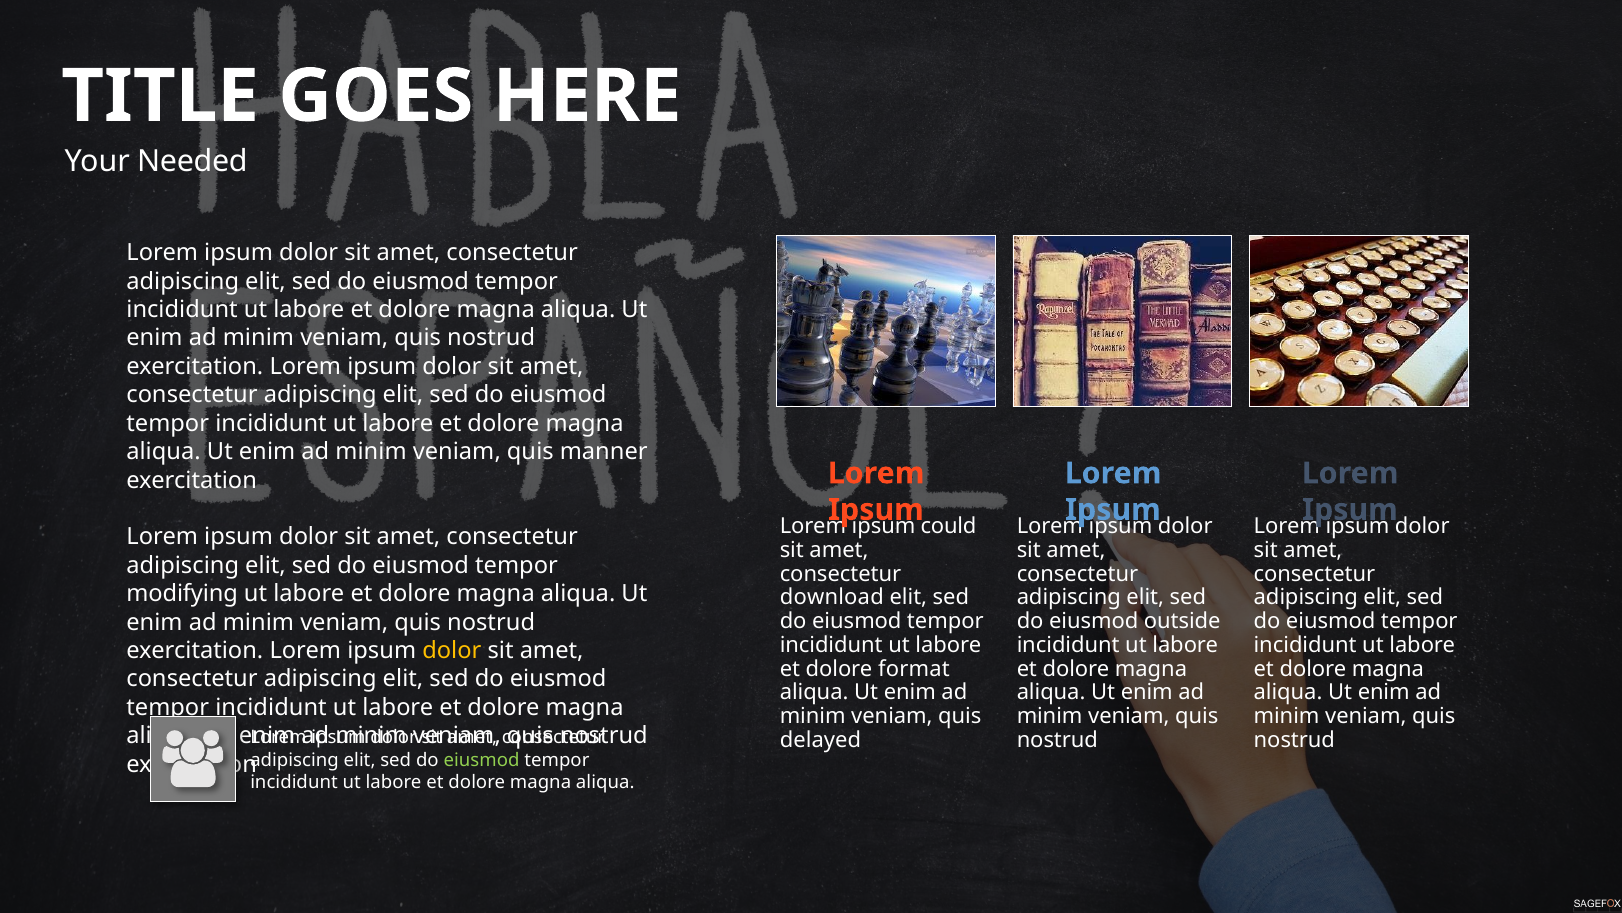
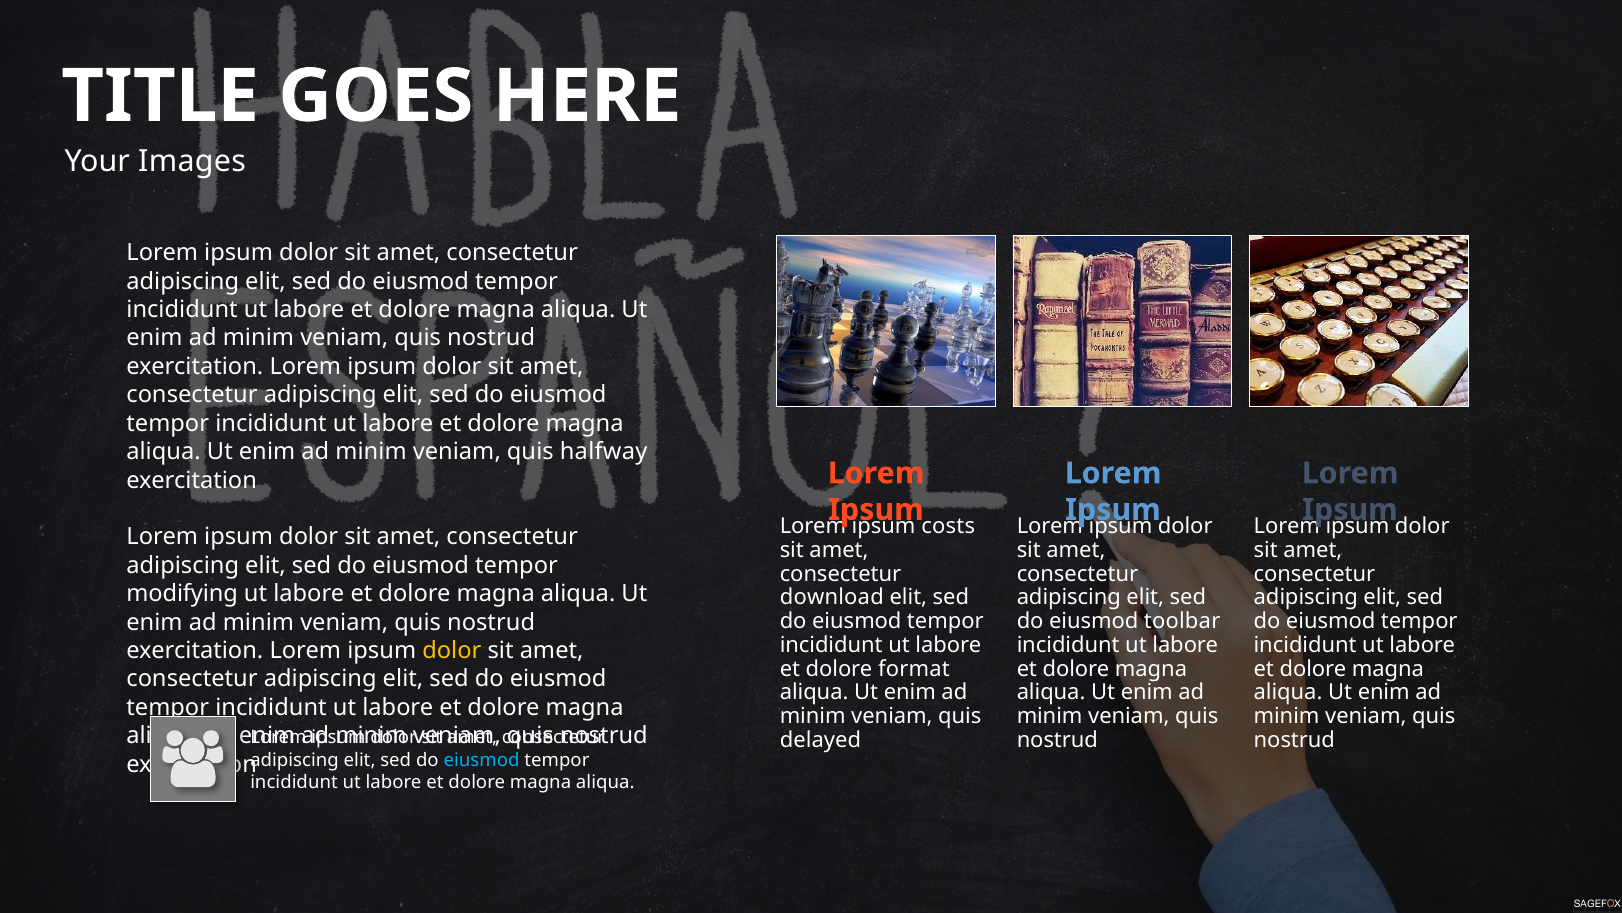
Needed: Needed -> Images (192, 161)
manner: manner -> halfway (604, 451)
could: could -> costs (948, 526)
outside: outside -> toolbar (1182, 621)
eiusmod colour: light green -> light blue (482, 759)
